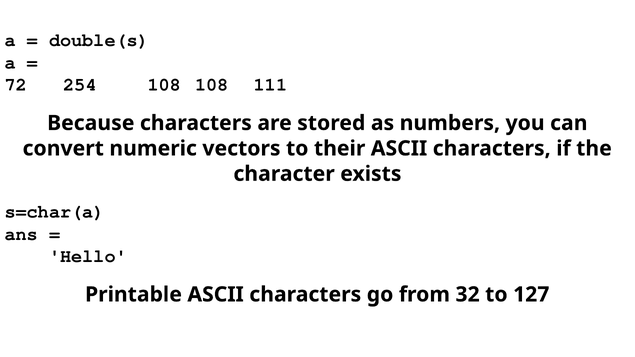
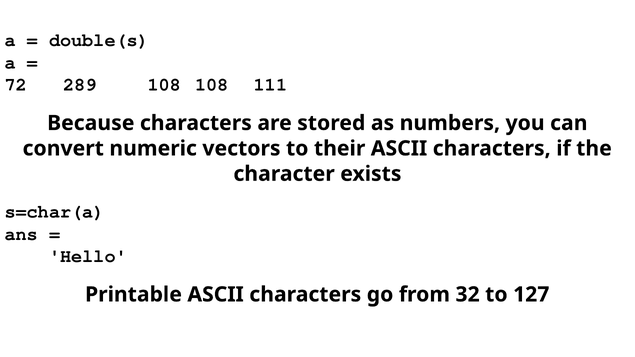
254: 254 -> 289 (80, 85)
